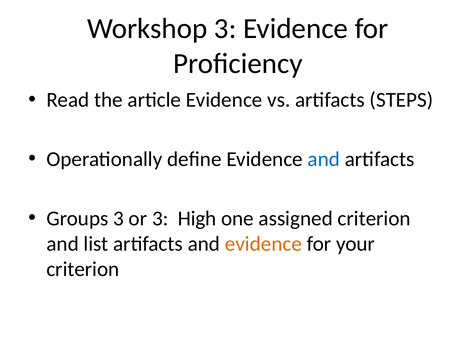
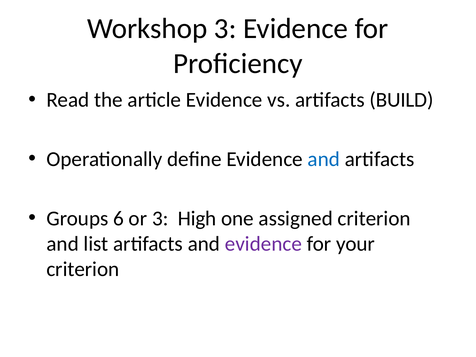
STEPS: STEPS -> BUILD (402, 100)
Groups 3: 3 -> 6 (119, 218)
evidence colour: orange -> purple (263, 244)
